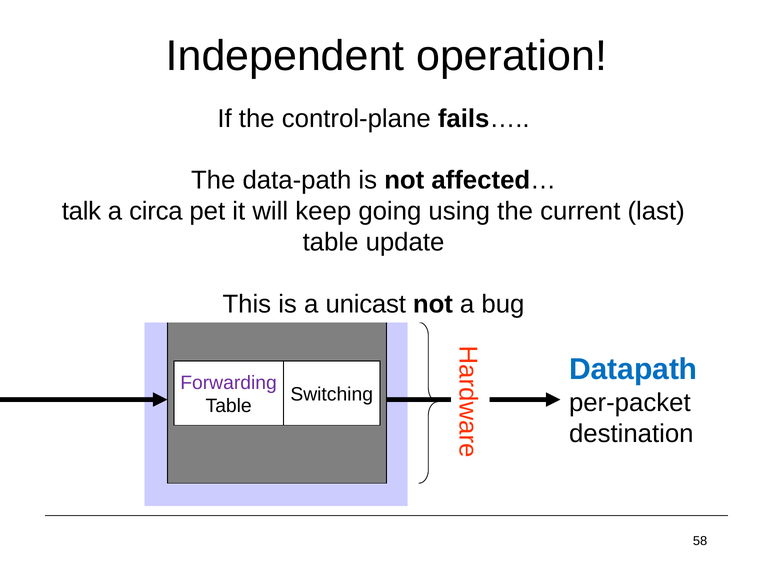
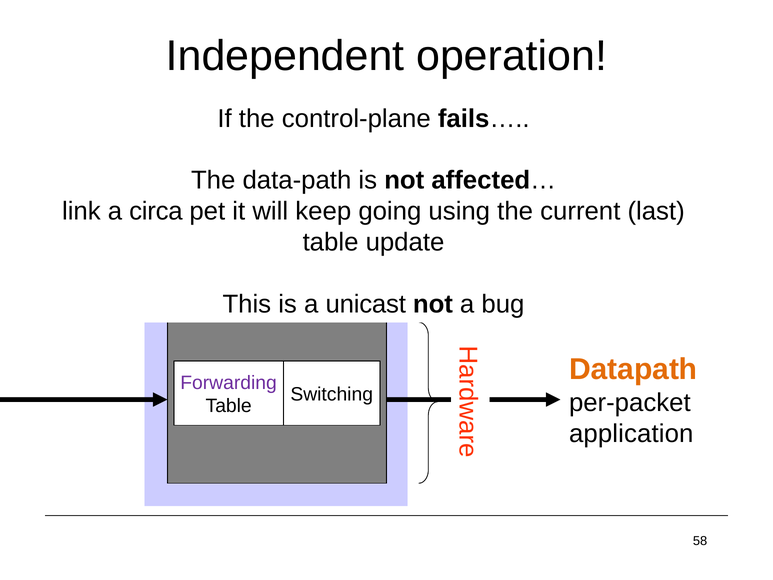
talk: talk -> link (81, 211)
Datapath colour: blue -> orange (633, 369)
destination: destination -> application (631, 433)
